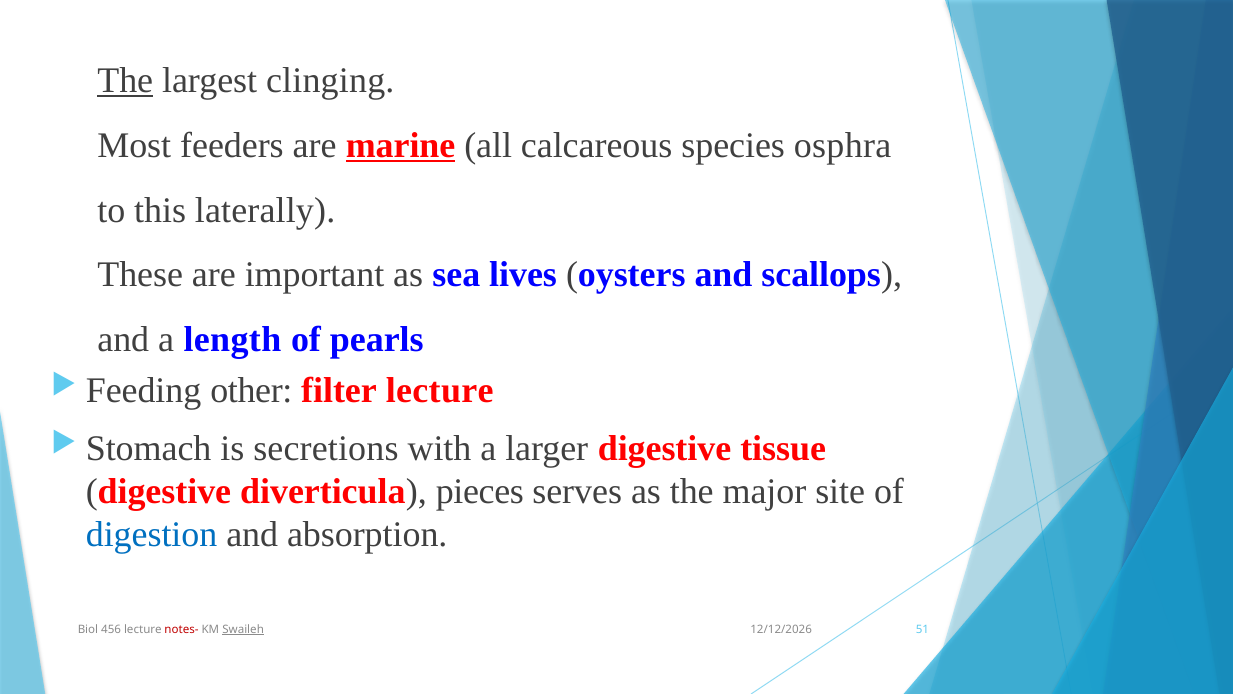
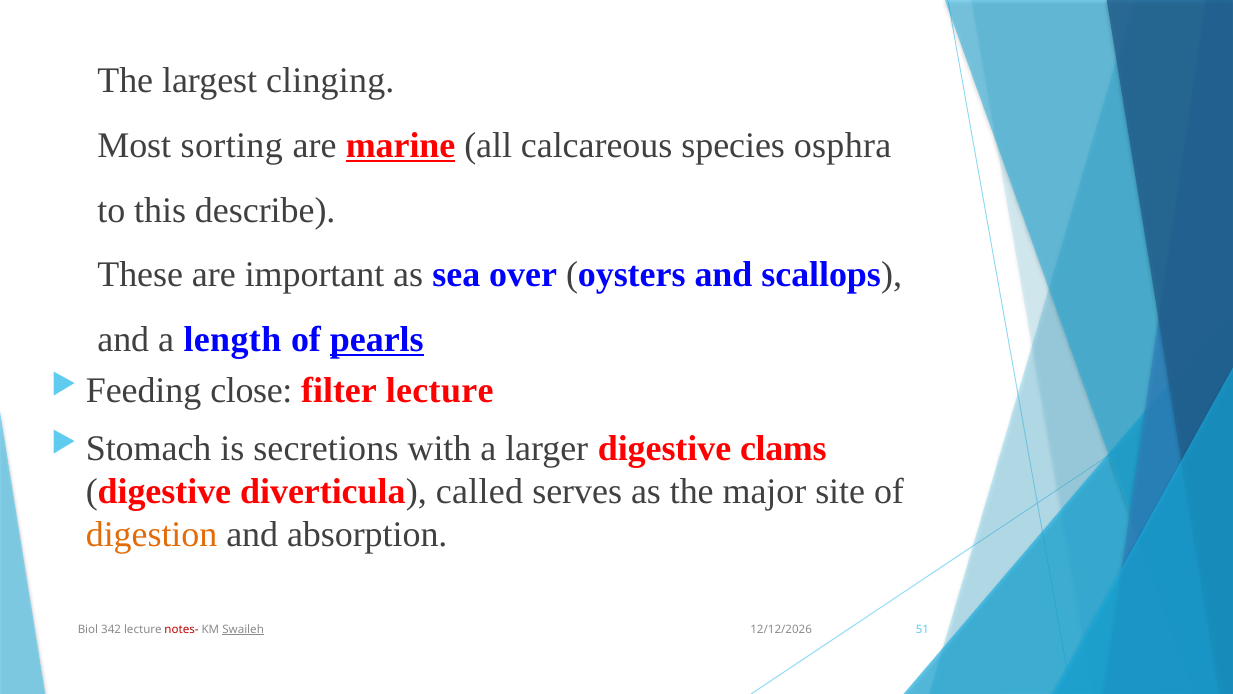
The underline: present -> none (125, 81)
feeders: feeders -> sorting (232, 145)
laterally: laterally -> describe (265, 210)
lives: lives -> over (523, 275)
pearls underline: none -> present (377, 340)
other: other -> close (251, 390)
tissue: tissue -> clams (783, 448)
pieces: pieces -> called (479, 492)
digestion colour: blue -> orange (152, 535)
456: 456 -> 342 (111, 629)
